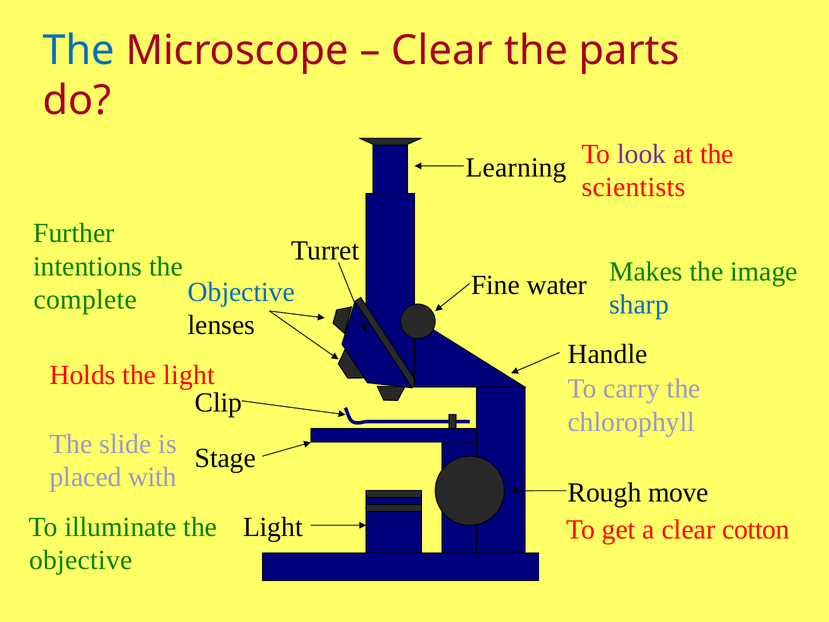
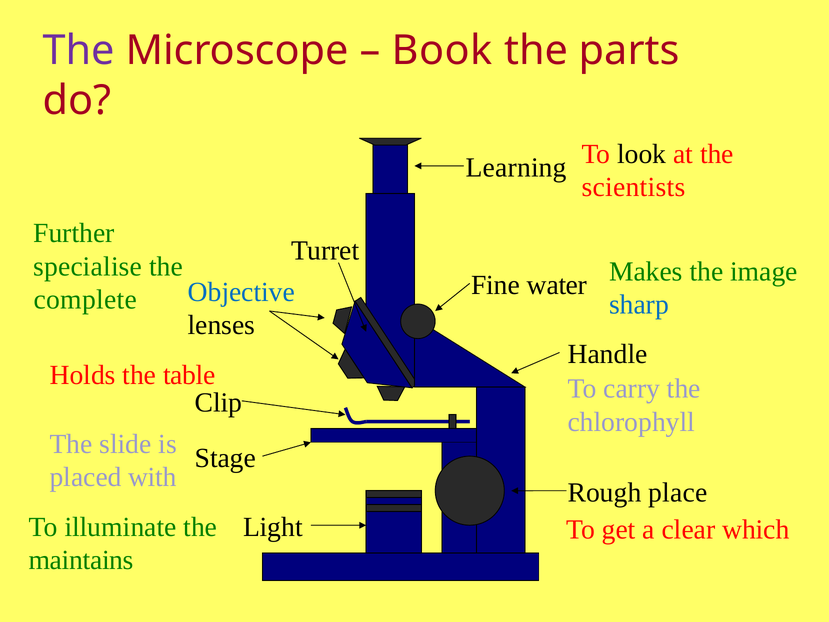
The colour: blue -> purple (79, 51)
Clear: Clear -> Book (442, 51)
look colour: purple -> black (642, 154)
intentions: intentions -> specialise (88, 266)
the light: light -> table (189, 375)
move: move -> place (678, 492)
cotton: cotton -> which (756, 529)
objective: objective -> maintains (81, 560)
